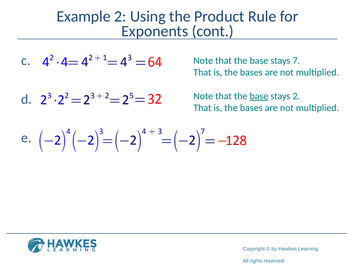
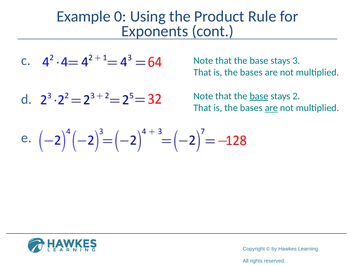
Example 2: 2 -> 0 (120, 16)
7: 7 -> 3 (296, 61)
are underline: none -> present (271, 108)
